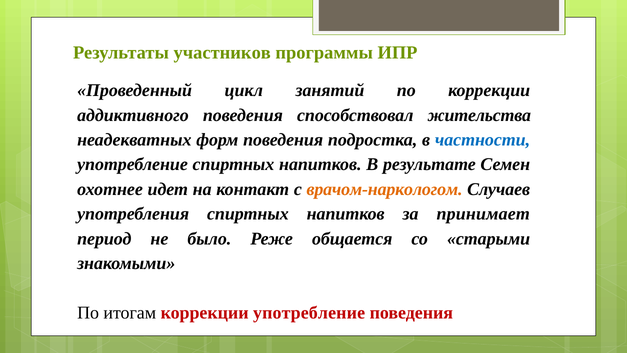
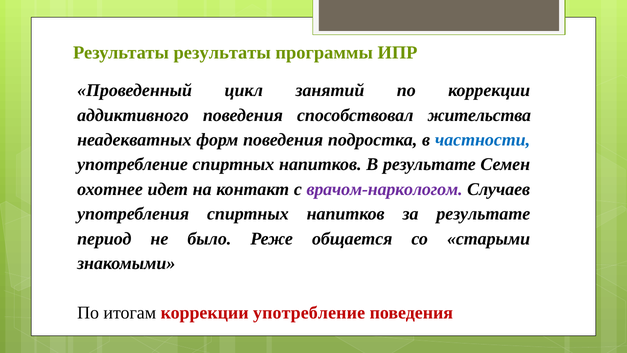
Результаты участников: участников -> результаты (222, 53)
врачом-наркологом colour: orange -> purple (385, 189)
за принимает: принимает -> результате (483, 214)
